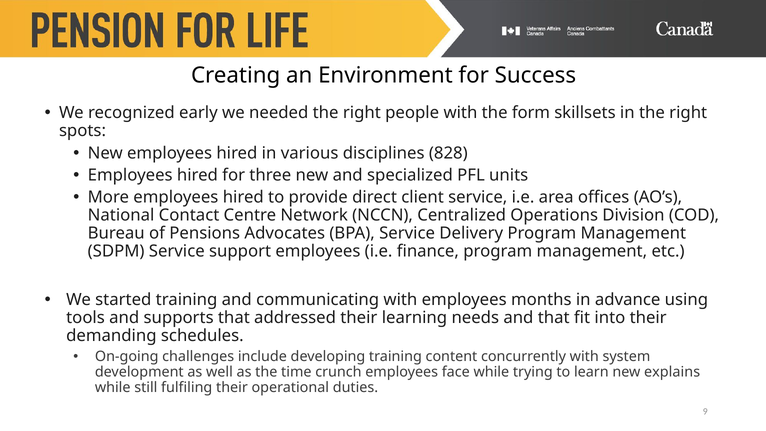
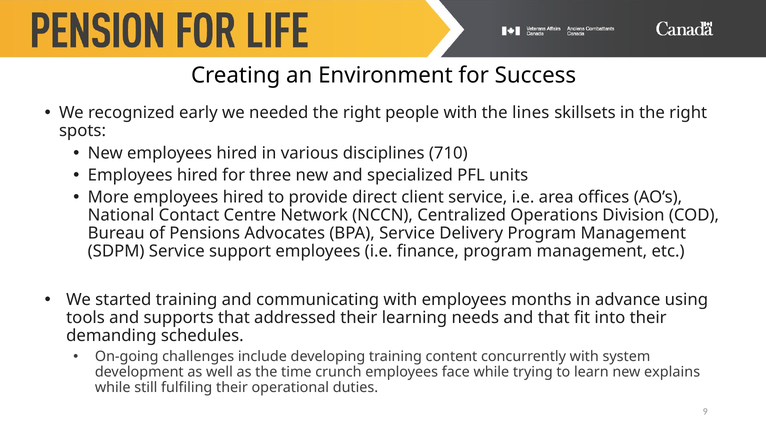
form: form -> lines (531, 113)
828: 828 -> 710 (448, 153)
